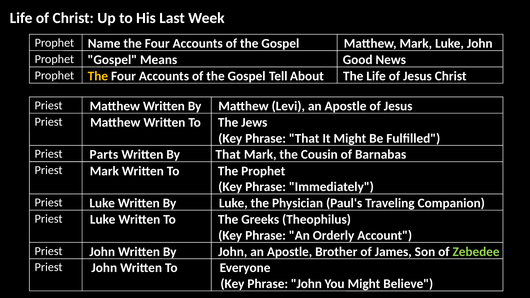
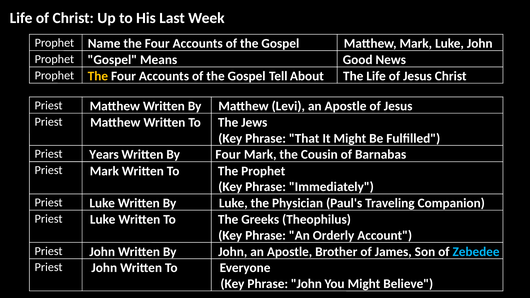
Parts: Parts -> Years (104, 155)
By That: That -> Four (228, 155)
Zebedee colour: light green -> light blue (476, 252)
